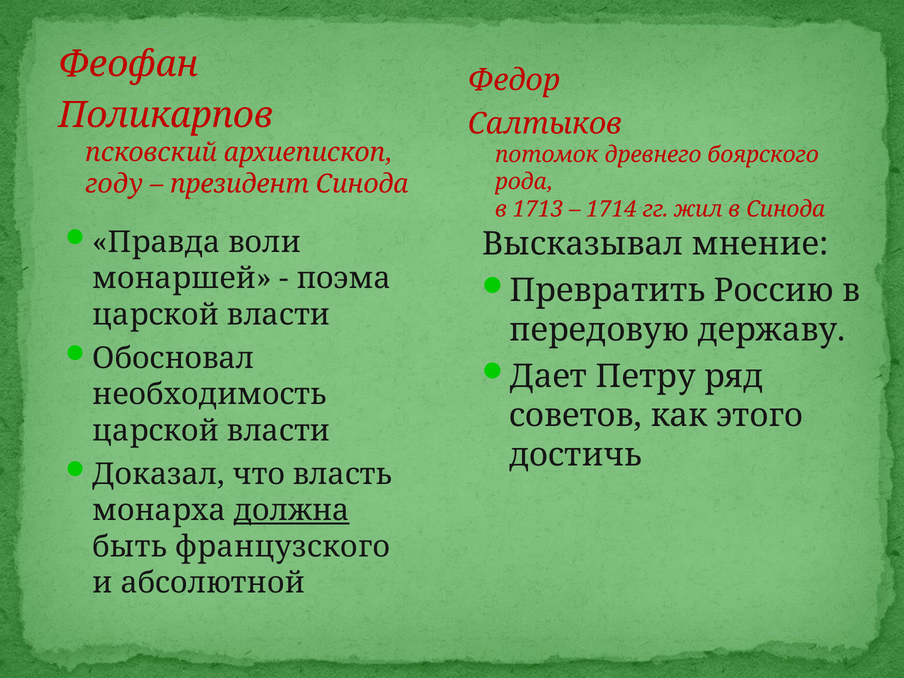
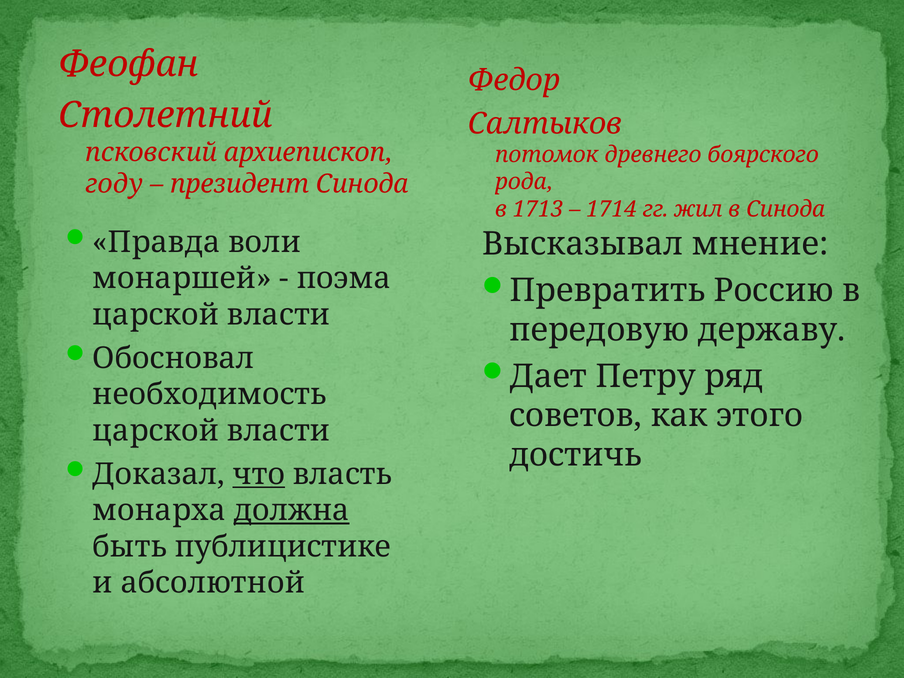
Поликарпов: Поликарпов -> Столетний (166, 115)
что underline: none -> present (259, 474)
французского: французского -> публицистике (283, 547)
